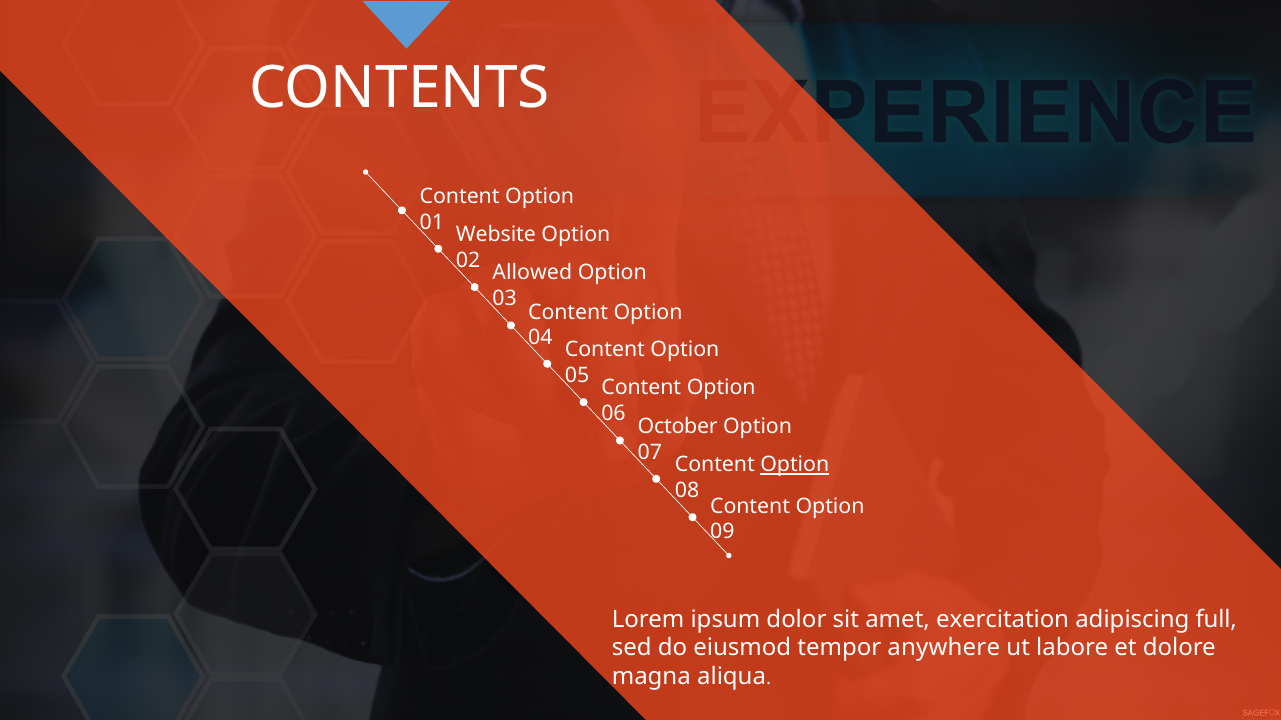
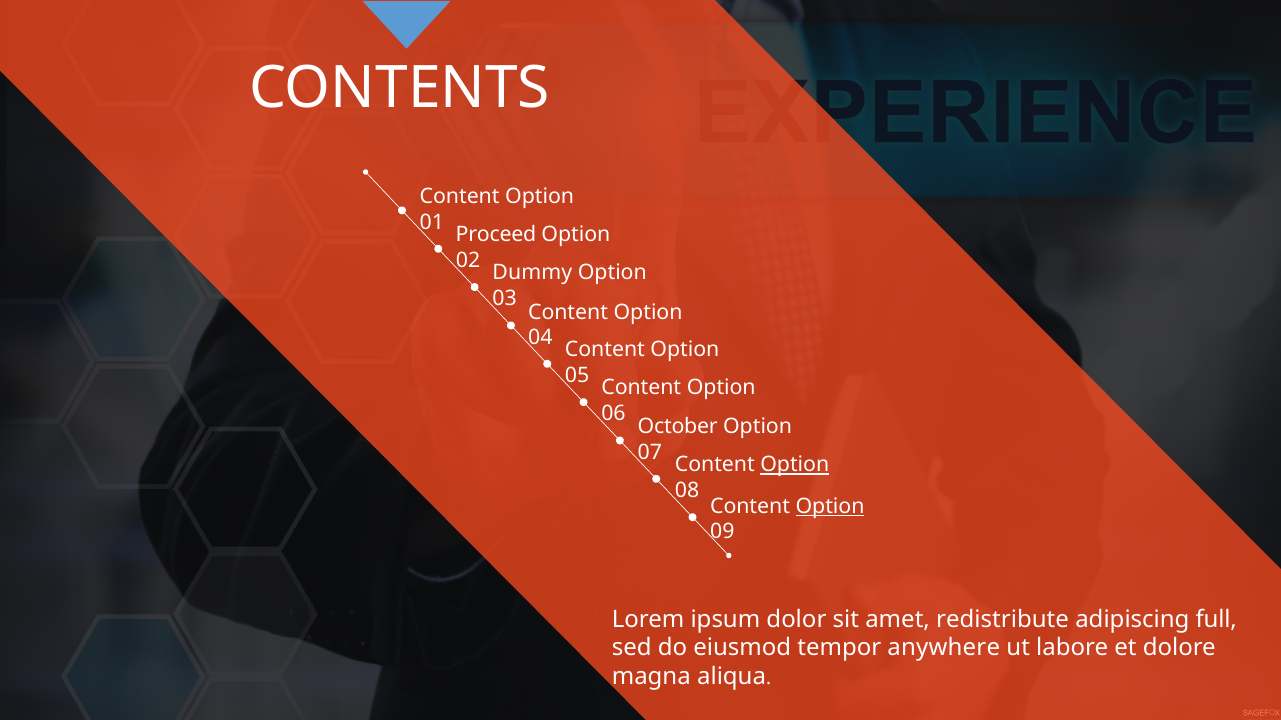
Website: Website -> Proceed (496, 235)
Allowed: Allowed -> Dummy (532, 273)
Option underline: none -> present (830, 507)
exercitation: exercitation -> redistribute (1003, 620)
